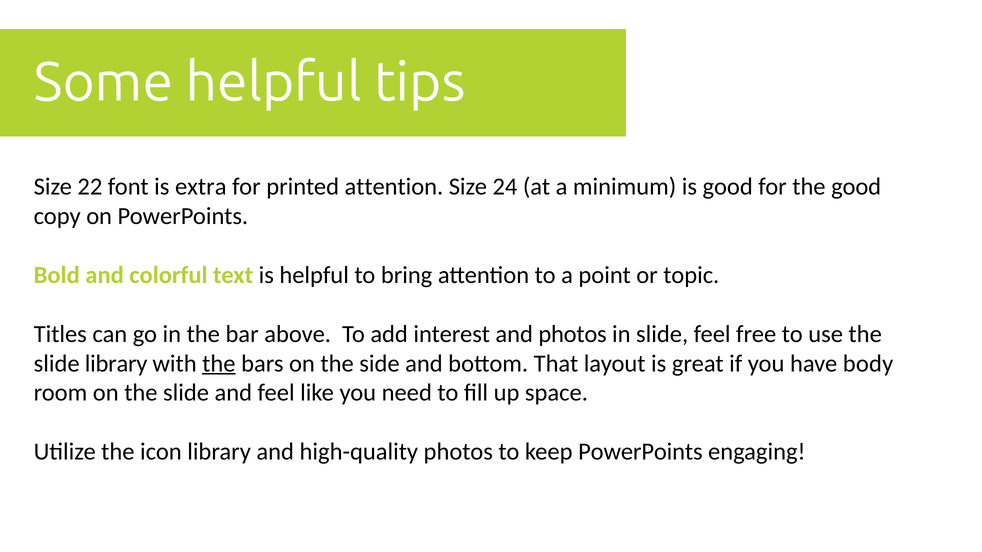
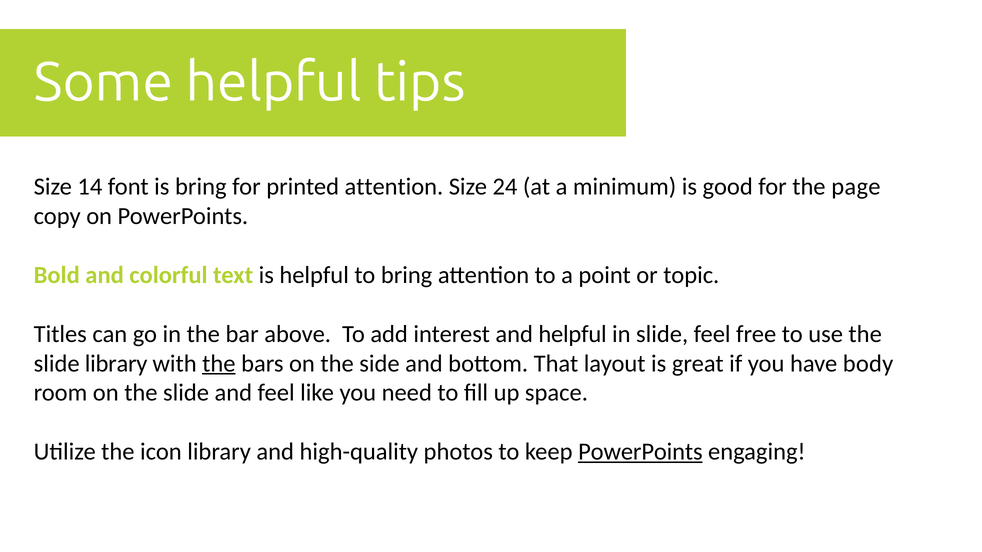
22: 22 -> 14 (90, 187)
is extra: extra -> bring (201, 187)
the good: good -> page (856, 187)
and photos: photos -> helpful (573, 334)
PowerPoints underline: none -> present (640, 452)
